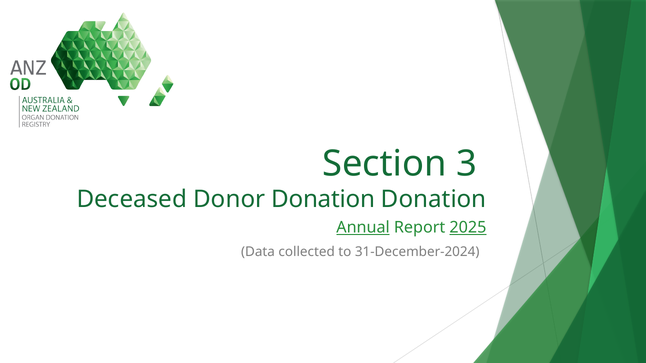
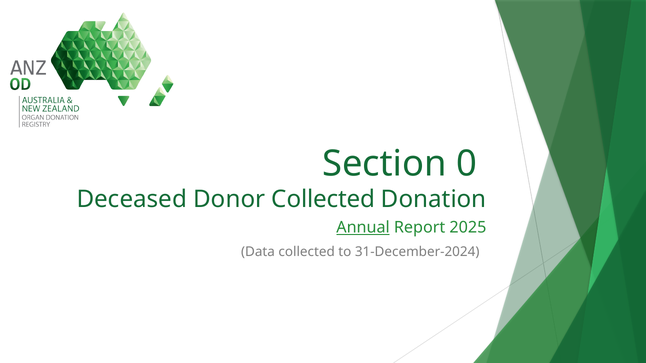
3: 3 -> 0 (467, 164)
Donor Donation: Donation -> Collected (323, 199)
2025 underline: present -> none (468, 228)
